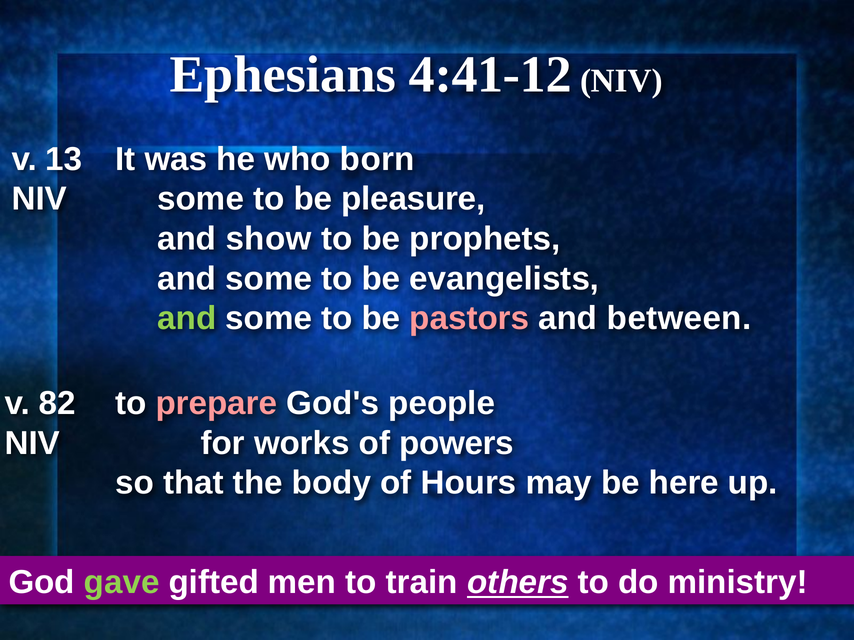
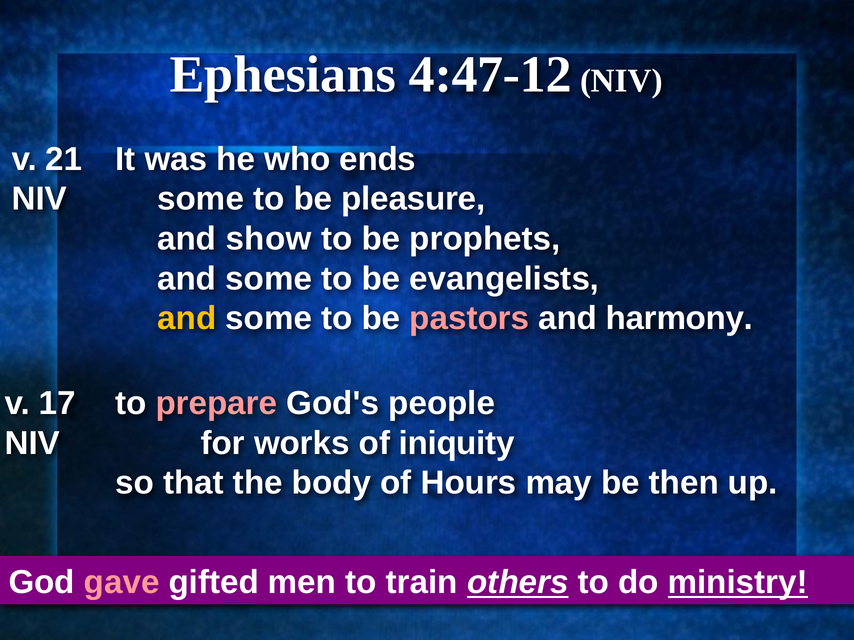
4:41-12: 4:41-12 -> 4:47-12 (490, 74)
13: 13 -> 21 (64, 159)
born: born -> ends (378, 159)
and colour: light green -> yellow (187, 319)
between: between -> harmony (679, 319)
82: 82 -> 17 (57, 404)
powers: powers -> iniquity (457, 444)
here: here -> then (684, 483)
gave colour: light green -> pink (122, 583)
ministry underline: none -> present (738, 583)
